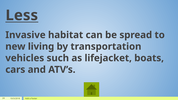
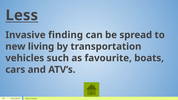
habitat: habitat -> finding (66, 35)
lifejacket: lifejacket -> favourite (108, 58)
